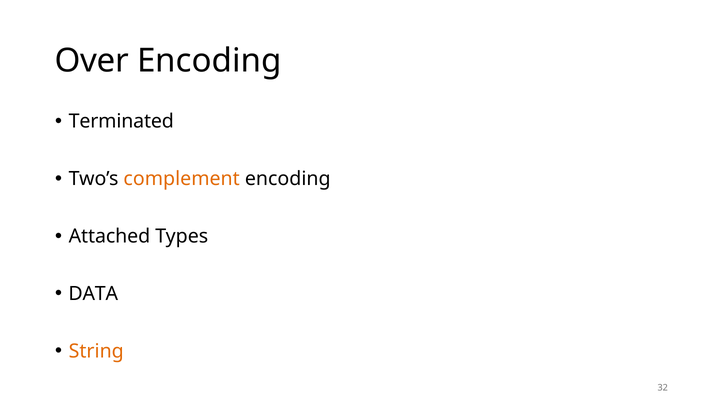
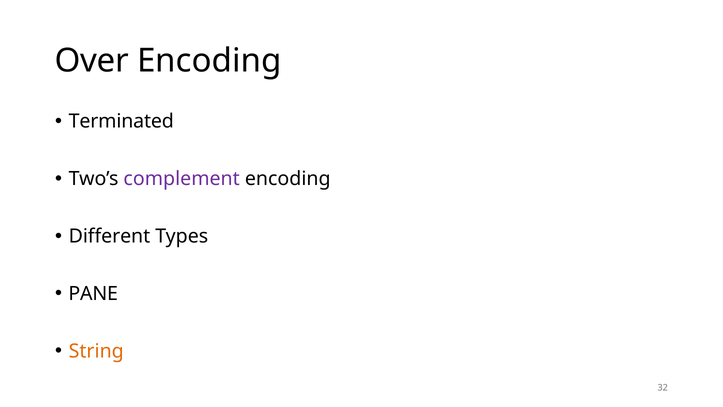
complement colour: orange -> purple (182, 179)
Attached: Attached -> Different (109, 236)
DATA: DATA -> PANE (93, 293)
